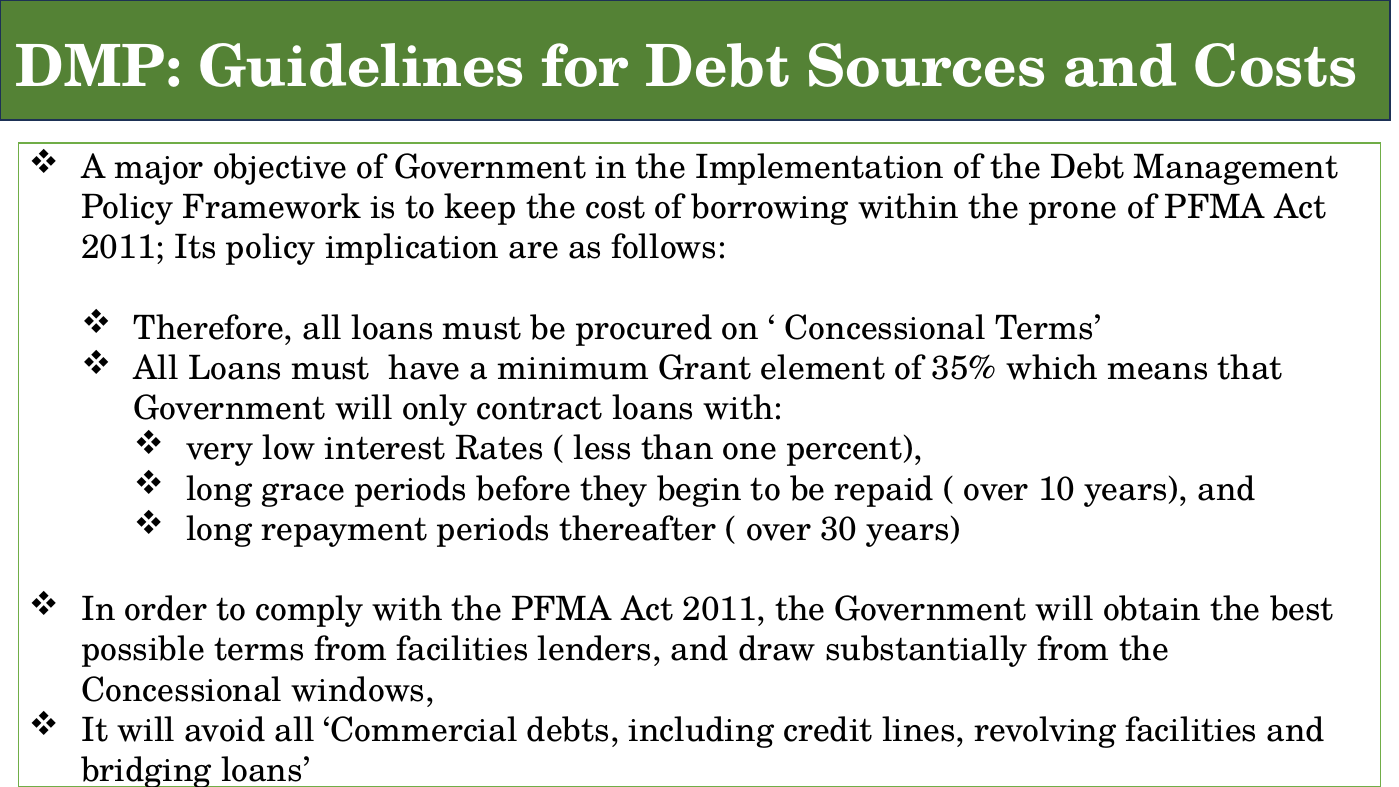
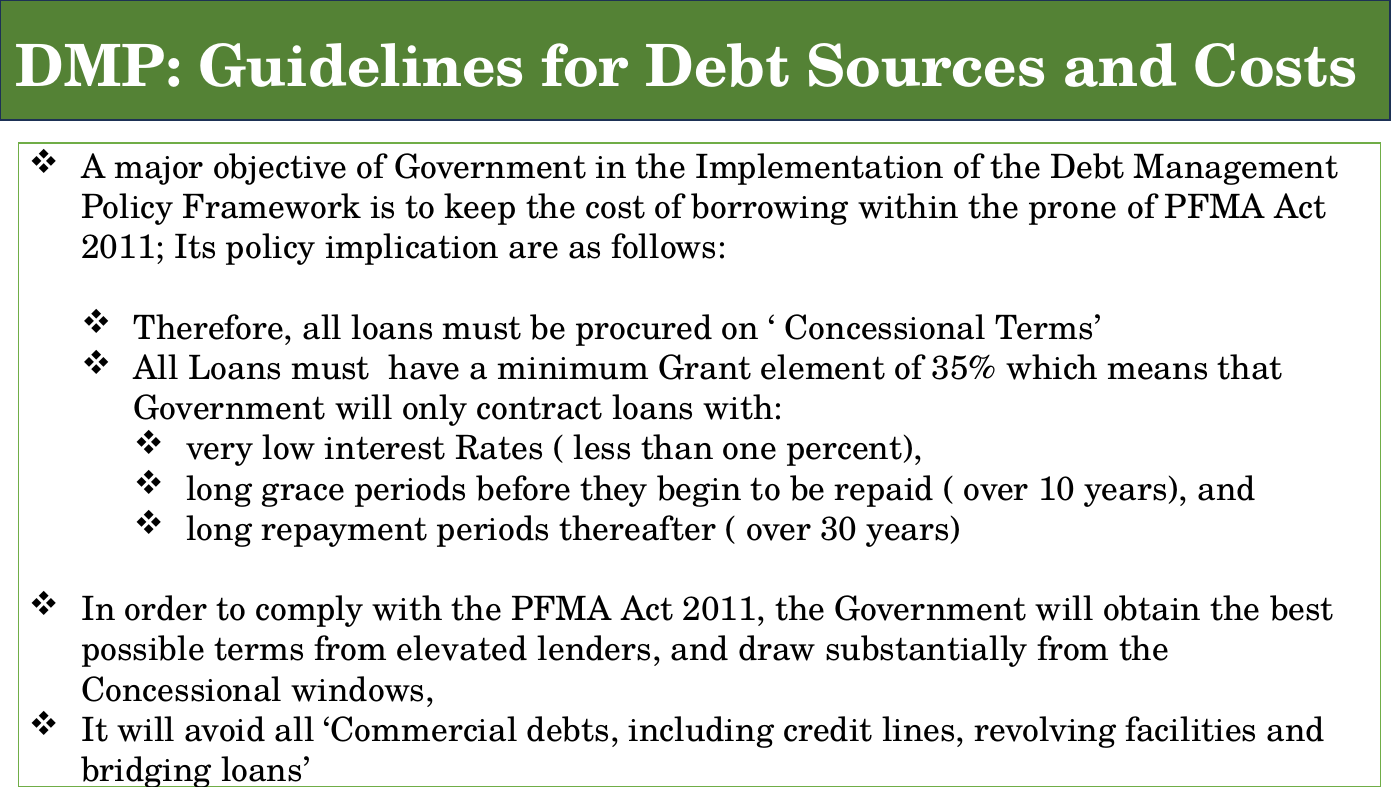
from facilities: facilities -> elevated (462, 650)
